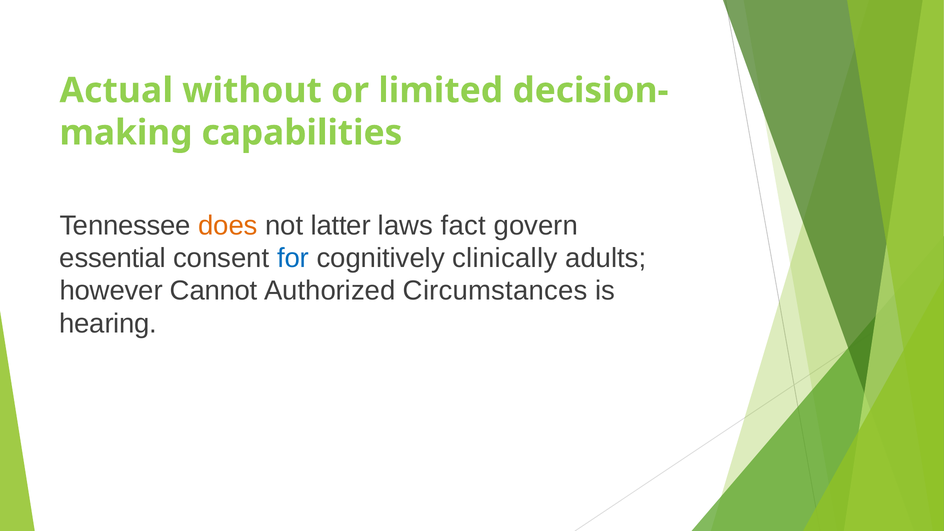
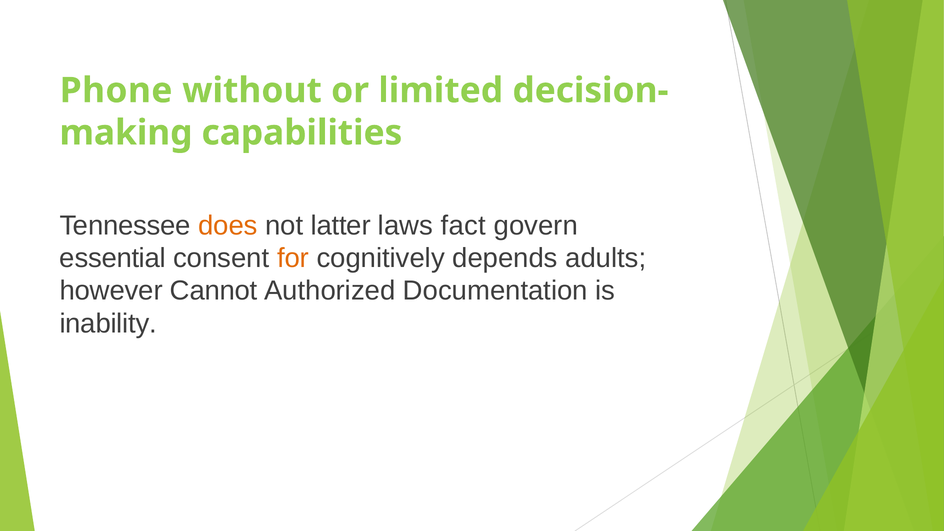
Actual: Actual -> Phone (116, 91)
for colour: blue -> orange (293, 258)
clinically: clinically -> depends (505, 258)
Circumstances: Circumstances -> Documentation (495, 291)
hearing: hearing -> inability (108, 324)
